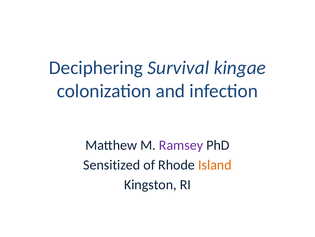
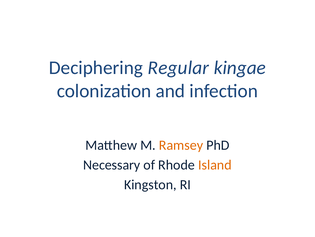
Survival: Survival -> Regular (178, 68)
Ramsey colour: purple -> orange (181, 145)
Sensitized: Sensitized -> Necessary (112, 164)
